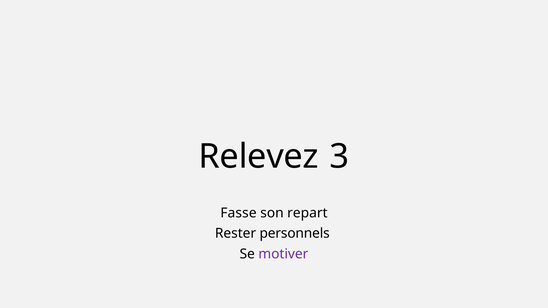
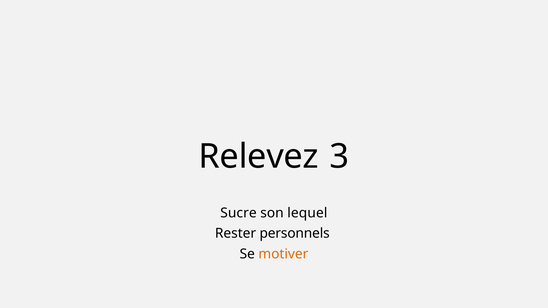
Fasse: Fasse -> Sucre (238, 213)
repart: repart -> lequel (307, 213)
motiver colour: purple -> orange (283, 254)
